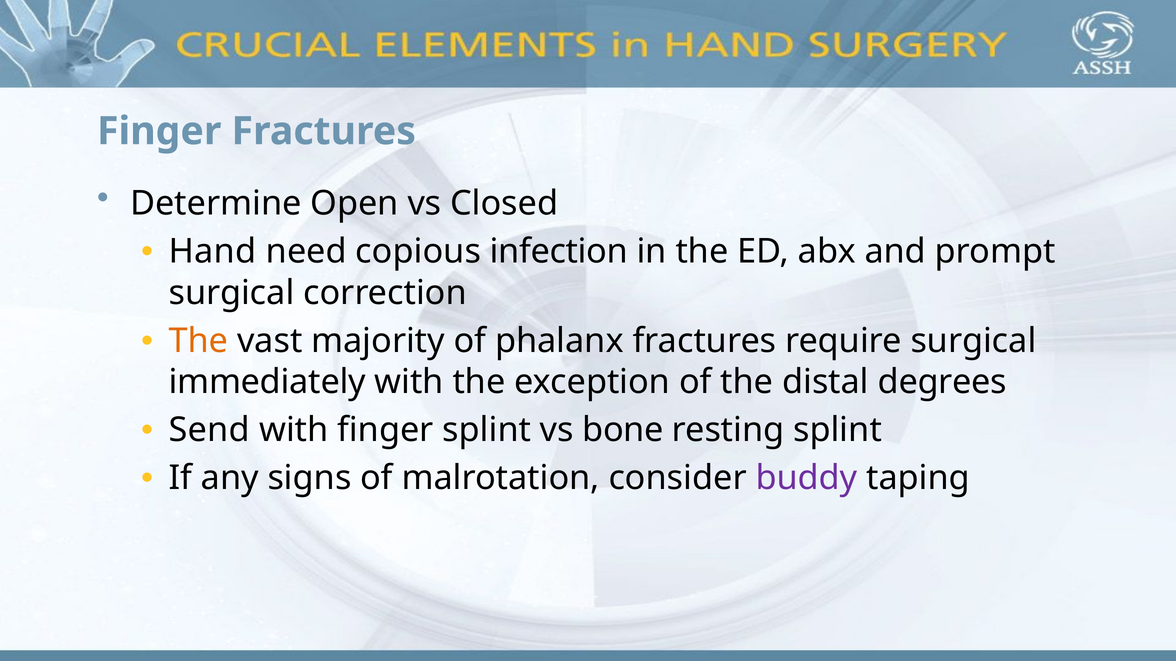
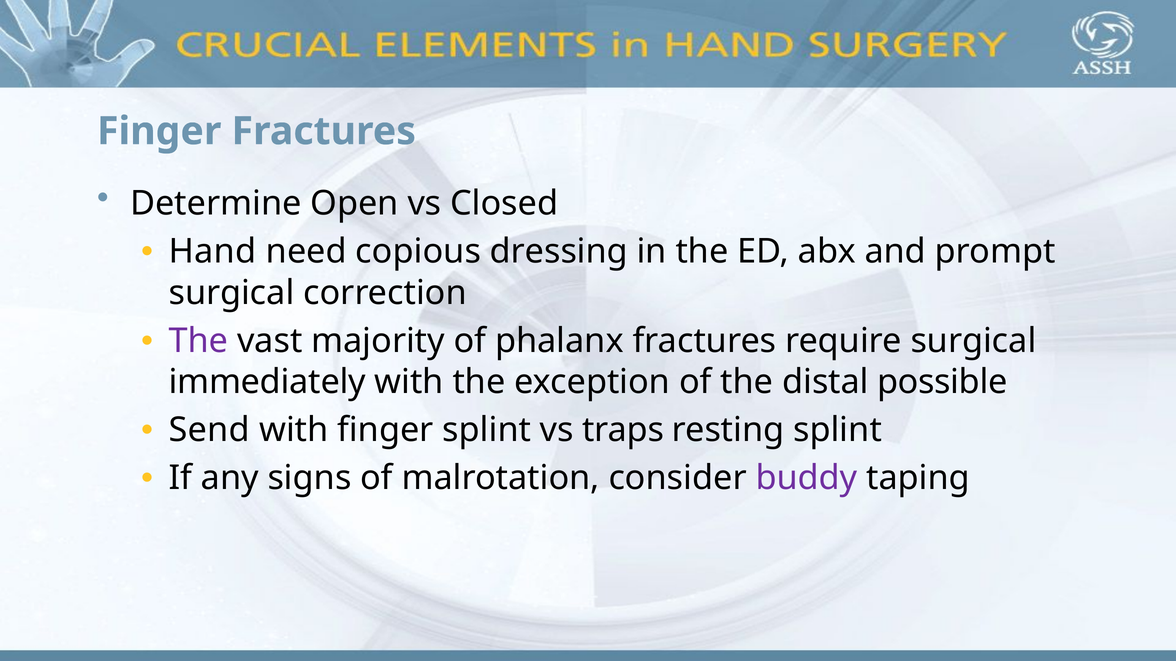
infection: infection -> dressing (559, 252)
The colour: orange -> purple (198, 341)
degrees: degrees -> possible (942, 382)
bone: bone -> traps (623, 430)
